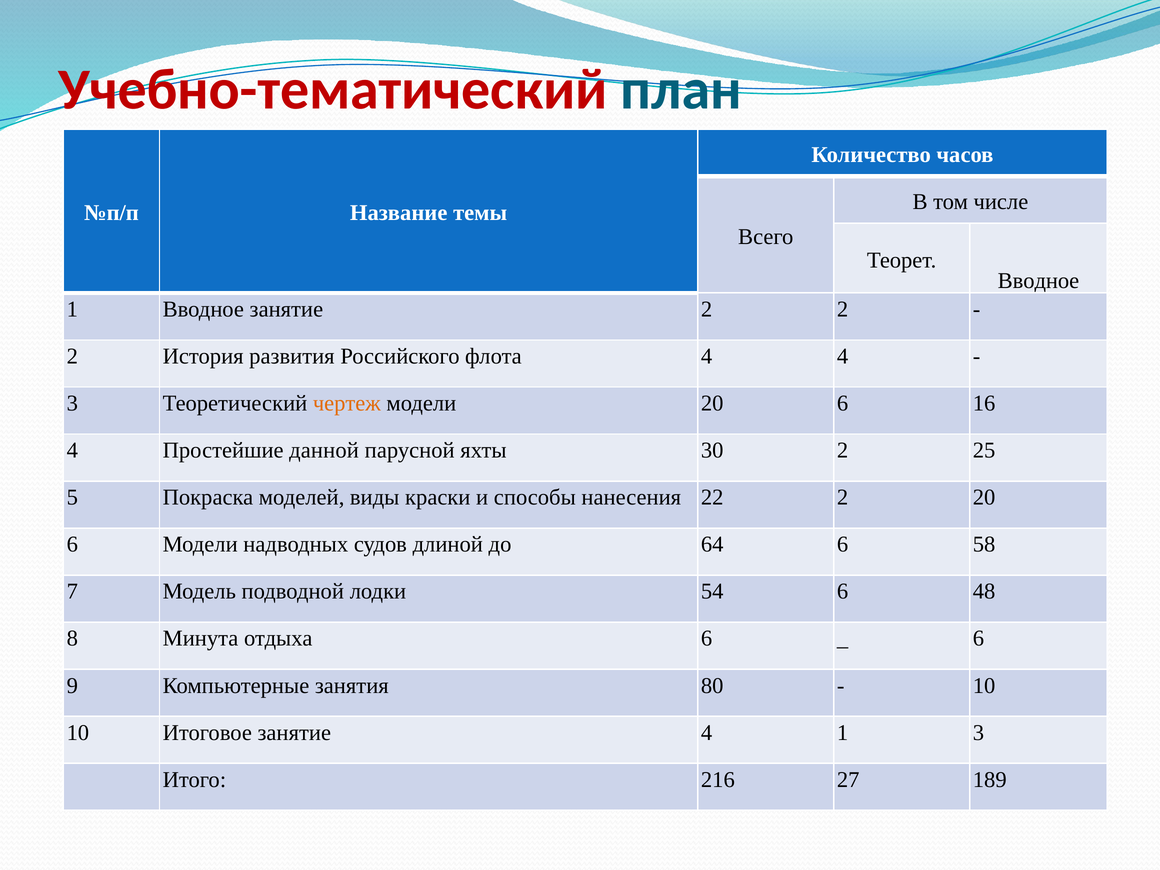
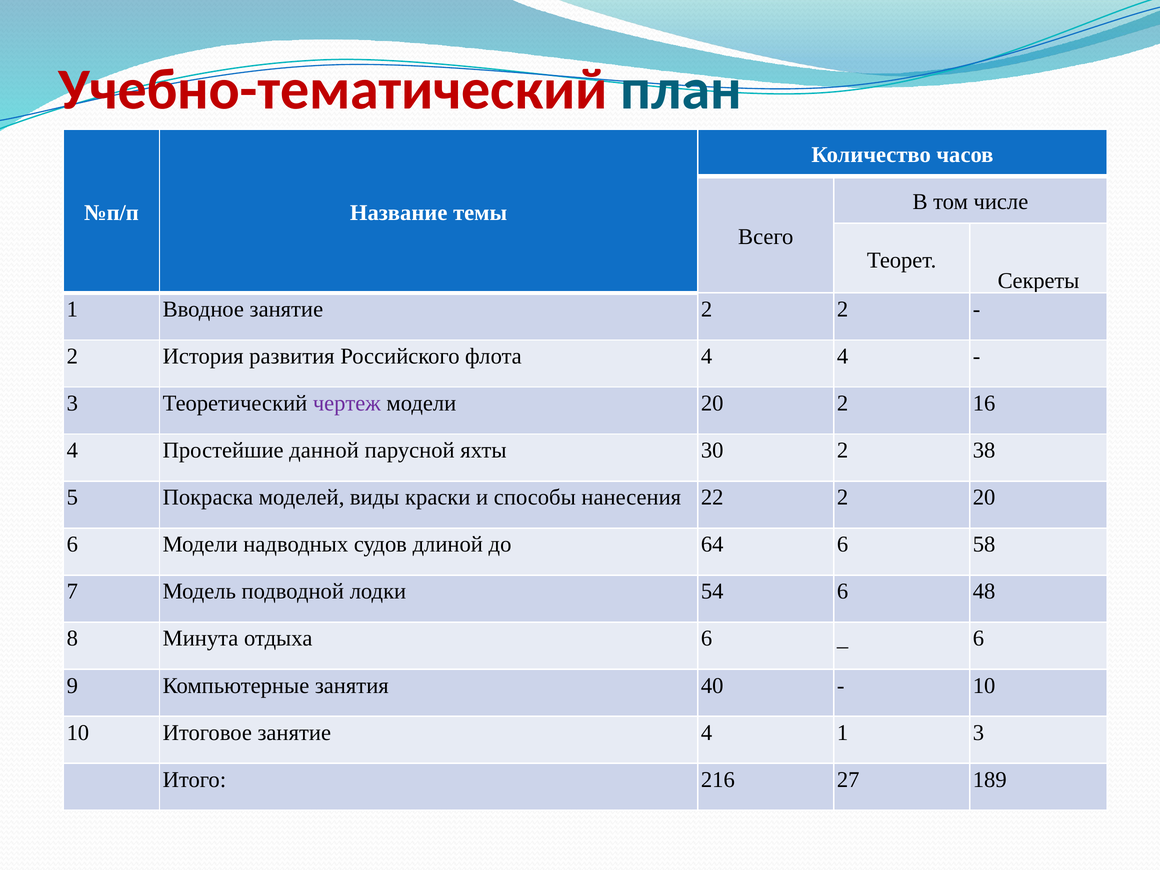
Вводное: Вводное -> Секреты (1038, 281)
чертеж colour: orange -> purple (347, 403)
модели 20 6: 6 -> 2 (843, 403)
25: 25 -> 38 (984, 450)
80: 80 -> 40 (712, 686)
